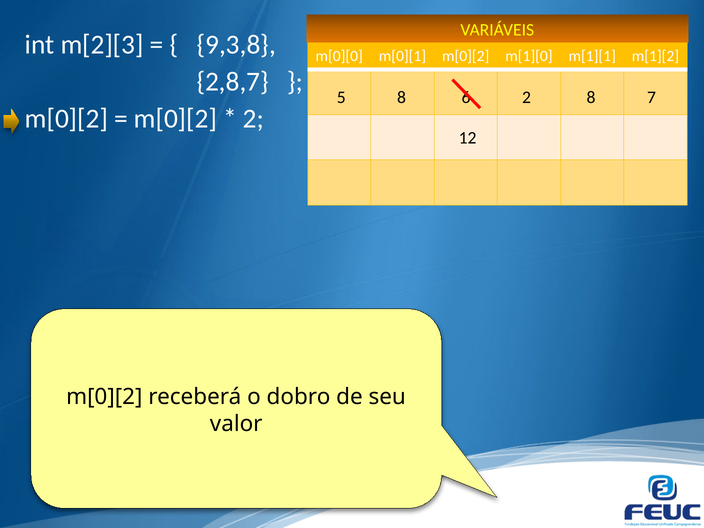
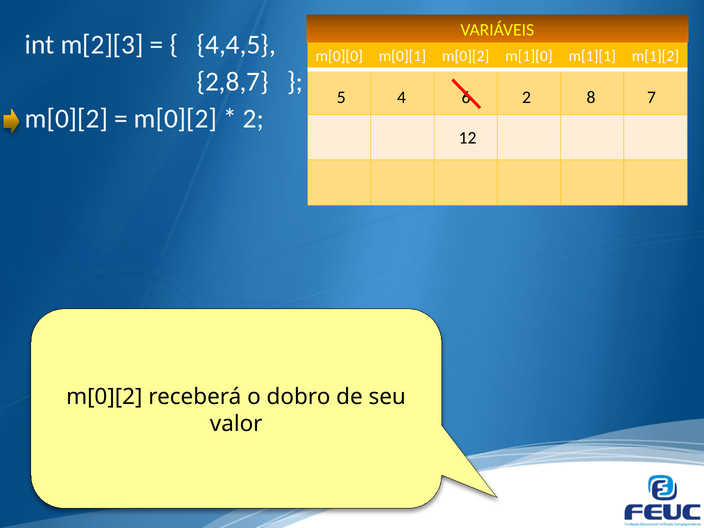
9,3,8: 9,3,8 -> 4,4,5 (236, 45)
5 8: 8 -> 4 (402, 97)
